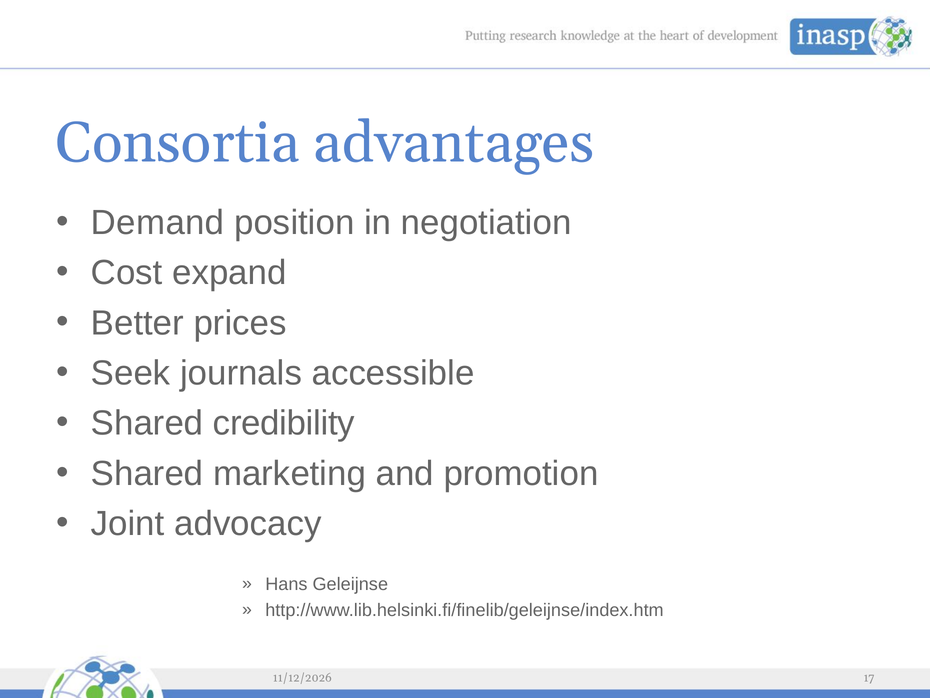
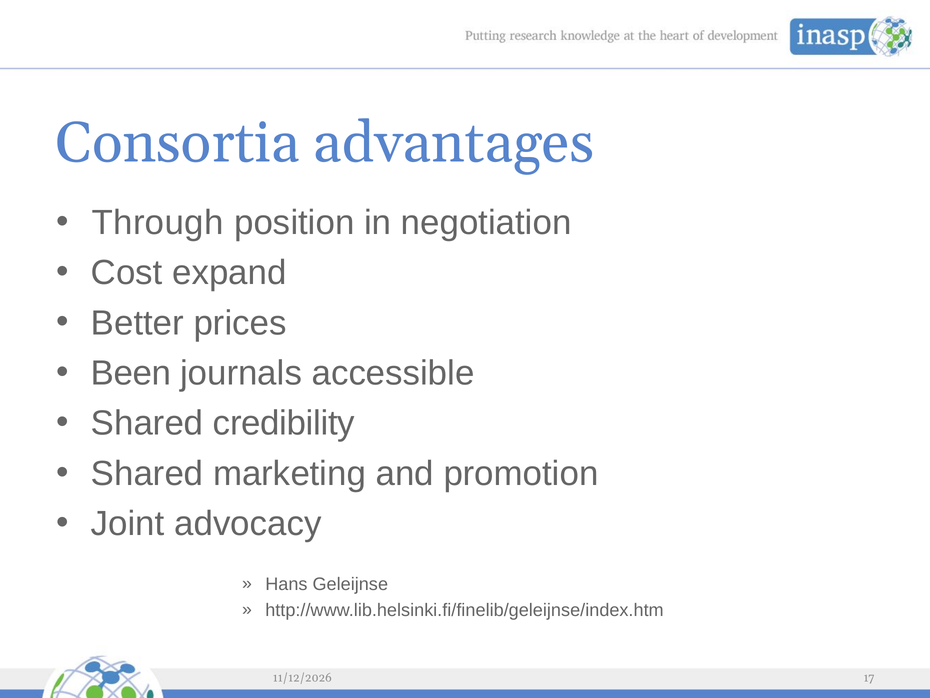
Demand: Demand -> Through (158, 223)
Seek: Seek -> Been (131, 373)
